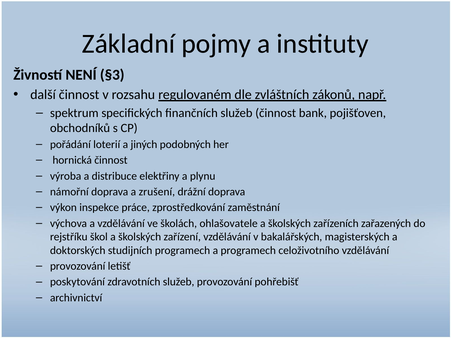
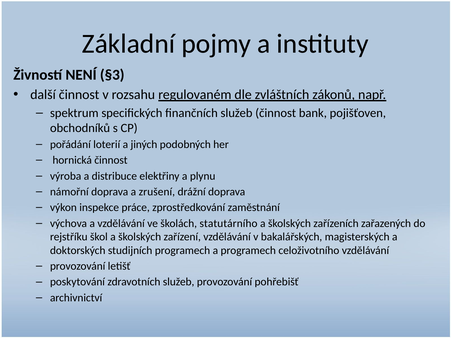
ohlašovatele: ohlašovatele -> statutárního (229, 223)
